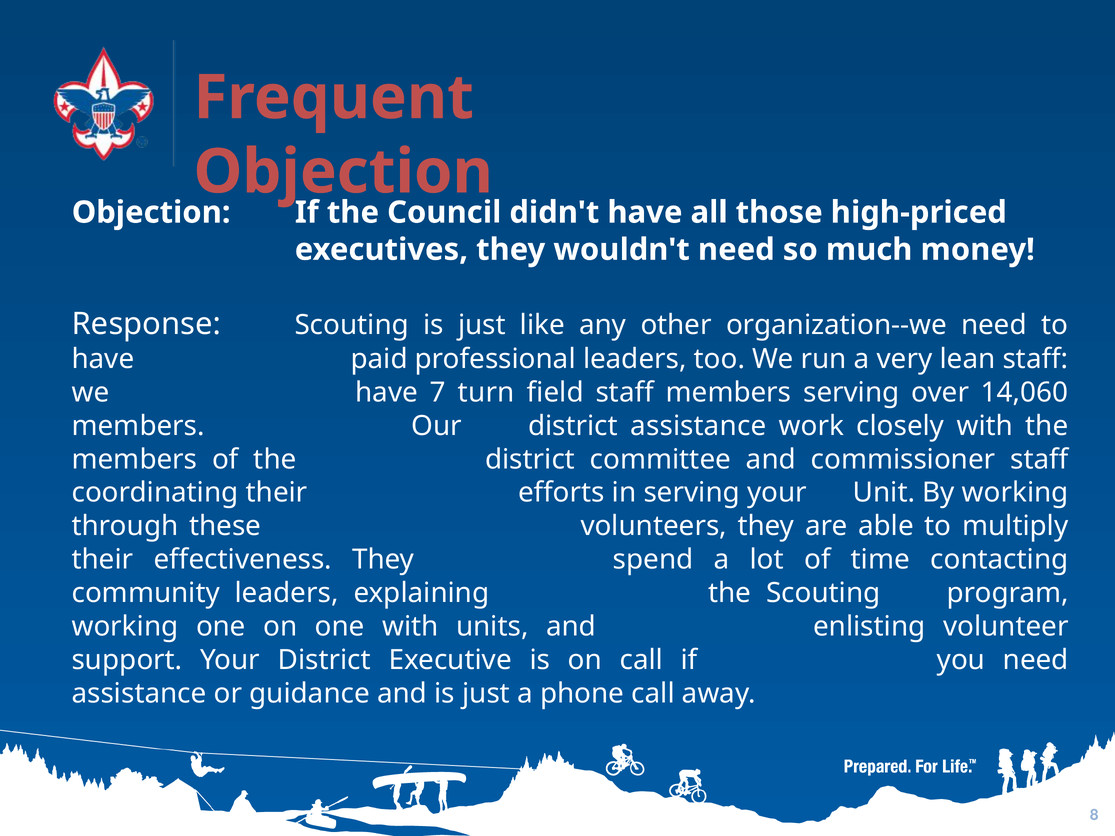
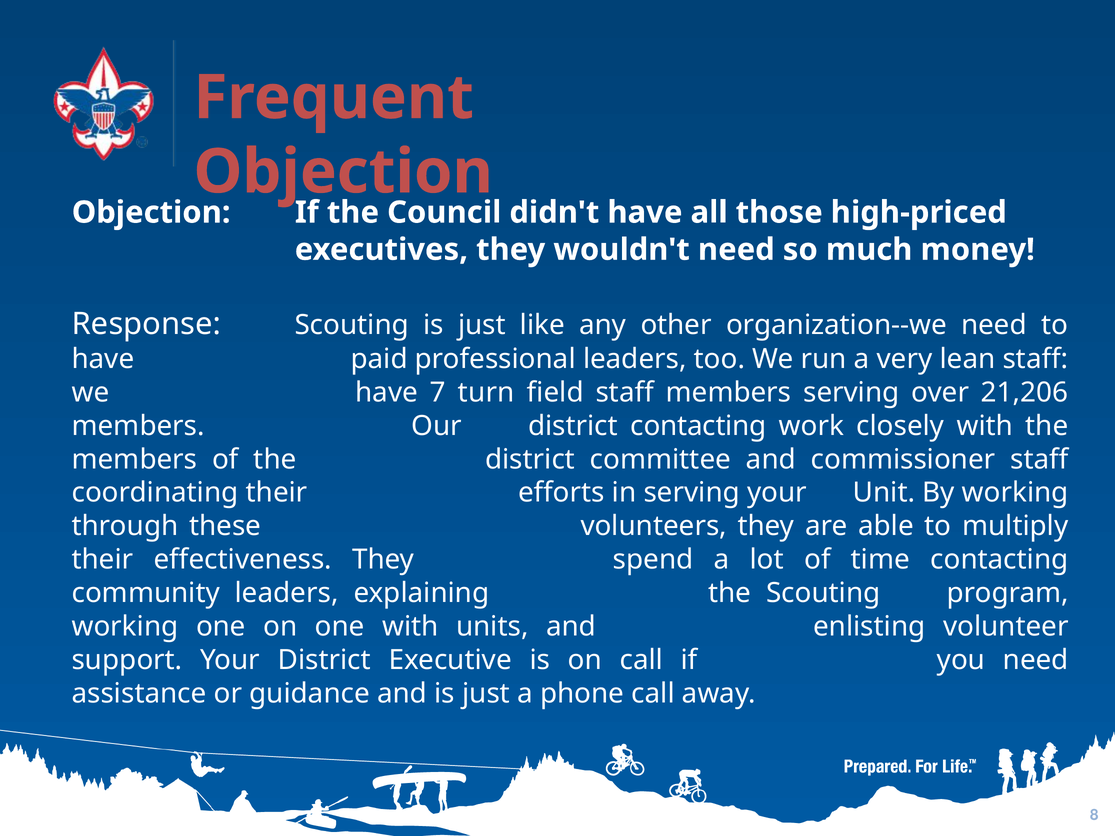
14,060: 14,060 -> 21,206 (1025, 393)
district assistance: assistance -> contacting (698, 426)
